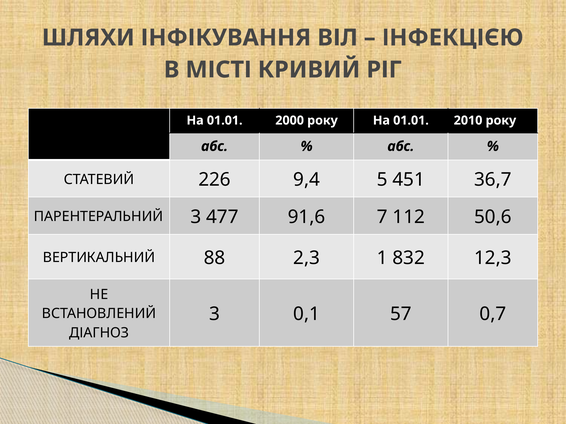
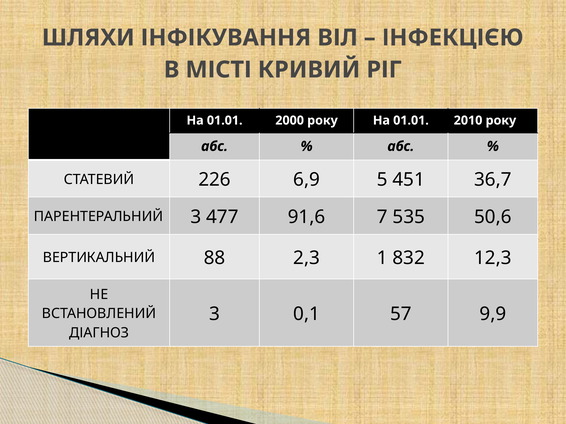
9,4: 9,4 -> 6,9 (307, 180)
112: 112 -> 535 (409, 217)
0,7: 0,7 -> 9,9 (493, 314)
